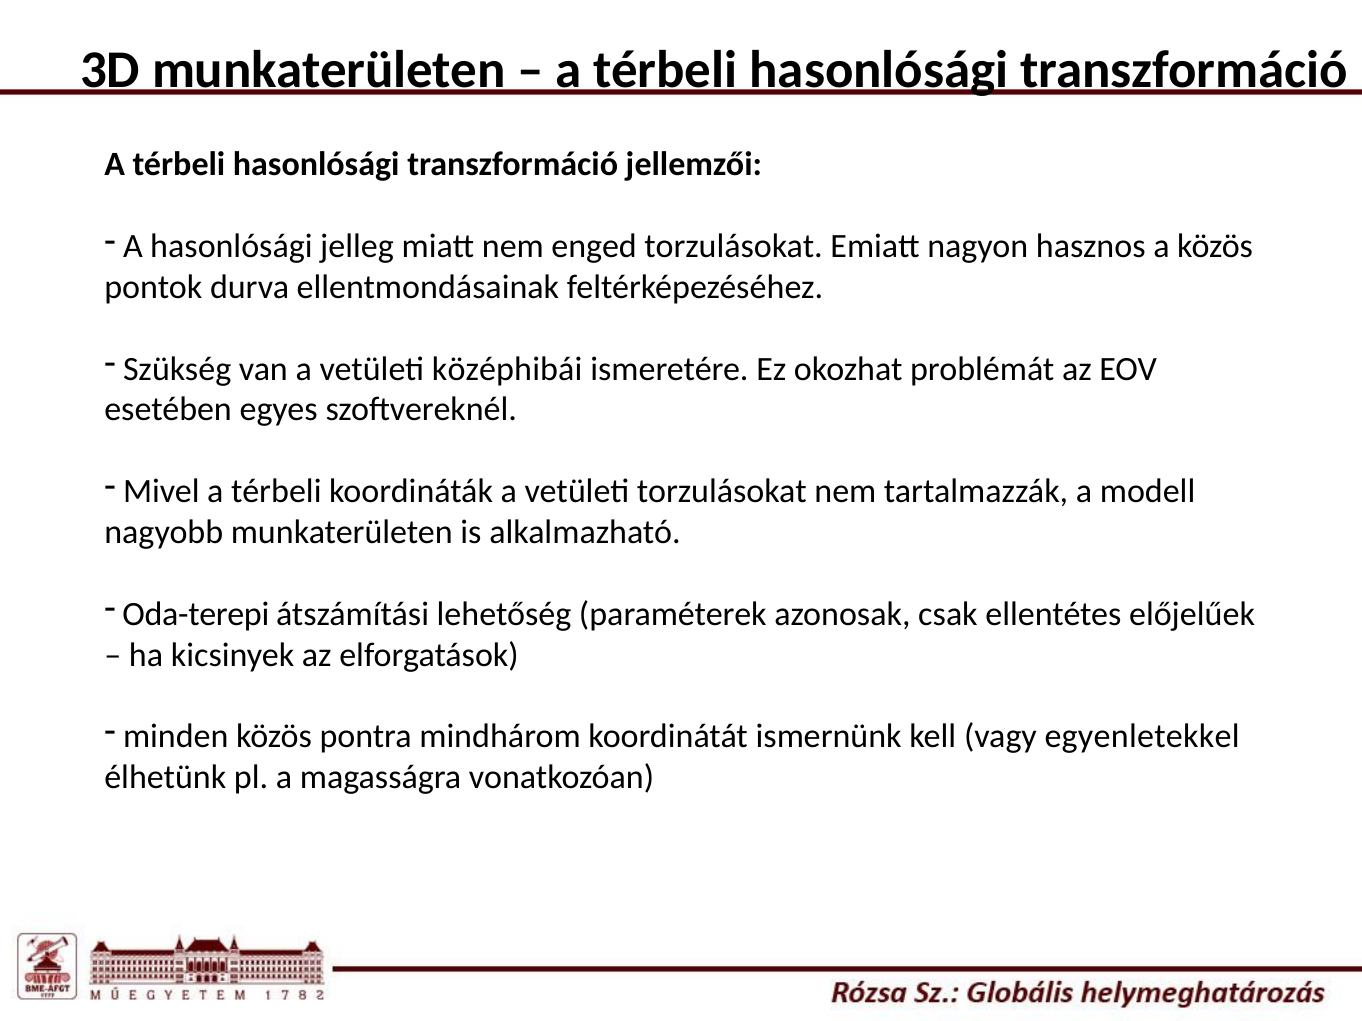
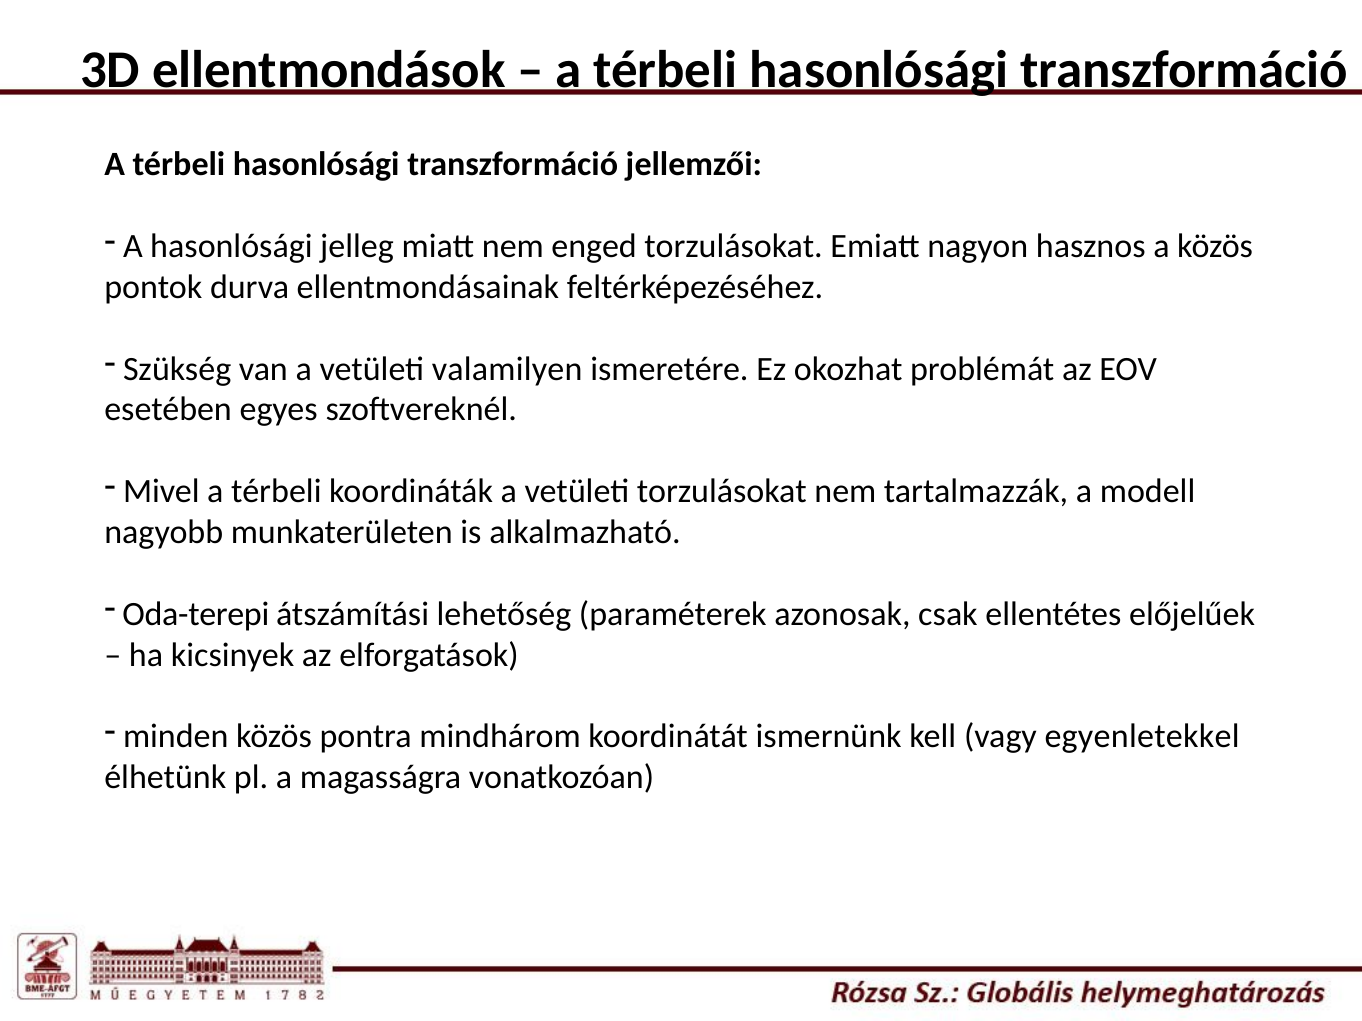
3D munkaterületen: munkaterületen -> ellentmondások (329, 70)
középhibái: középhibái -> valamilyen (507, 369)
